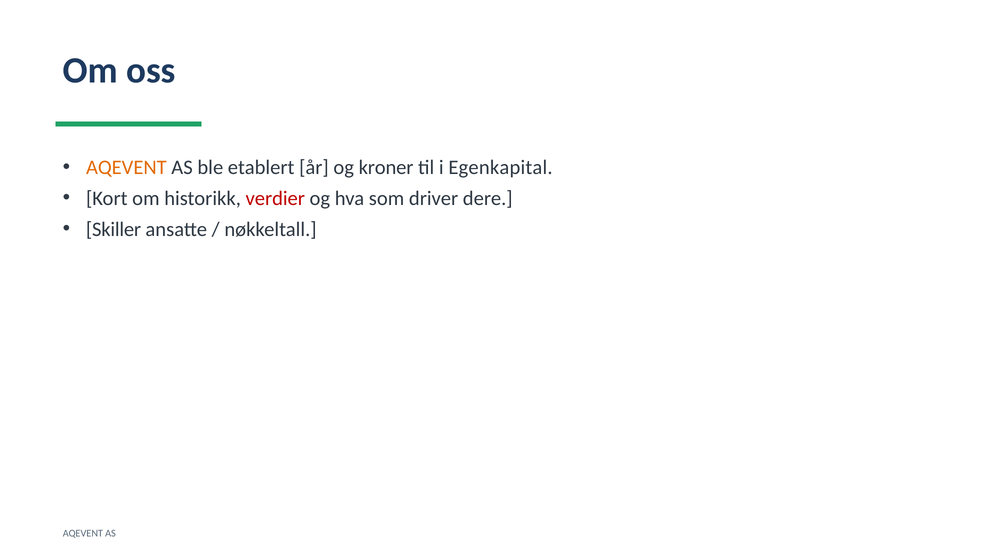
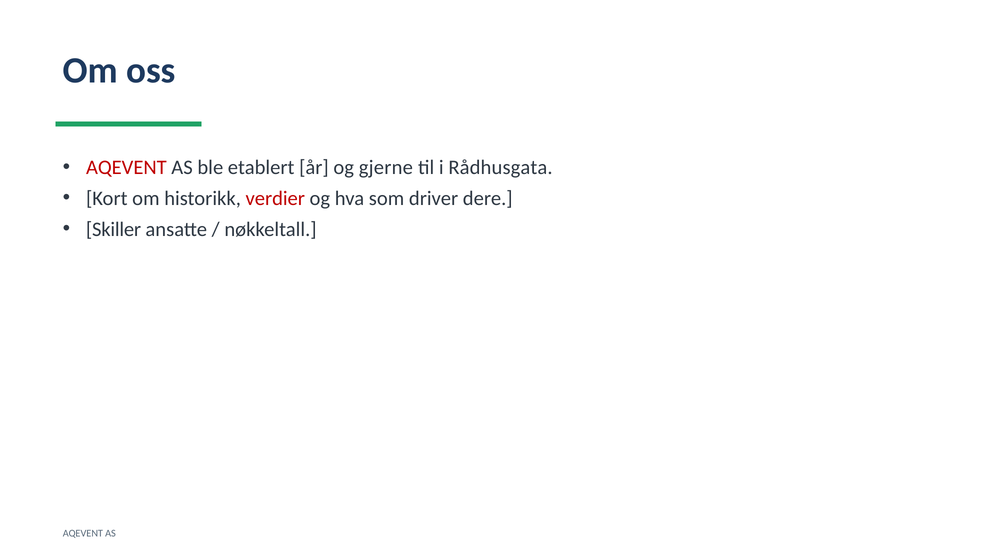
AQEVENT colour: orange -> red (126, 167)
kroner: kroner -> gjerne (386, 167)
Egenkapital: Egenkapital -> Rådhusgata (501, 167)
